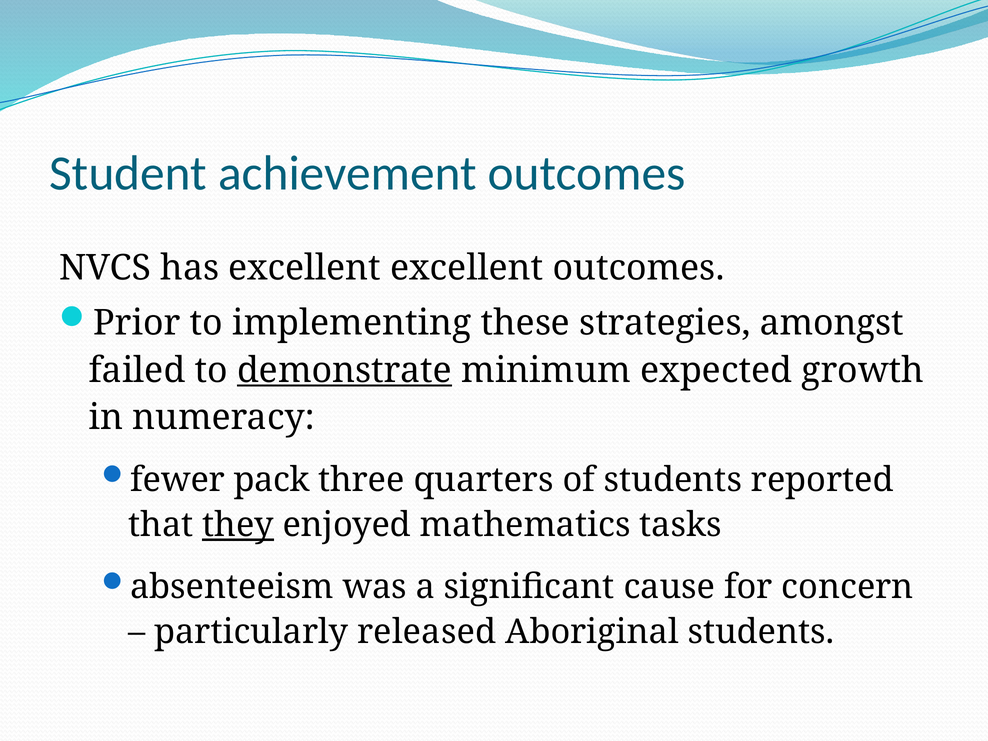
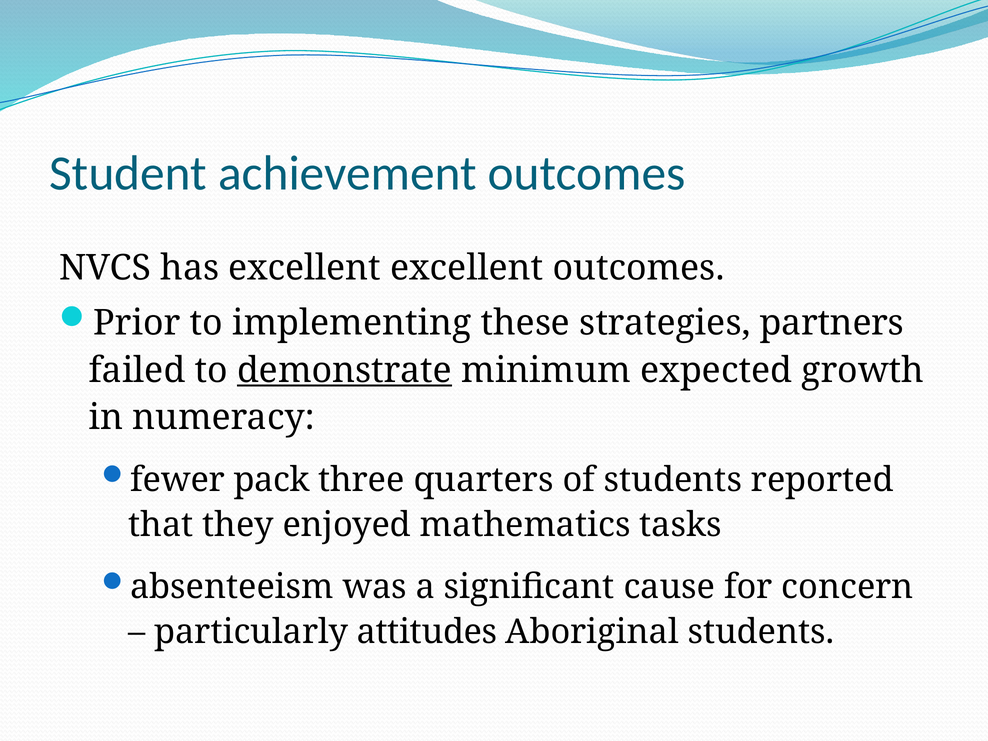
amongst: amongst -> partners (832, 323)
they underline: present -> none (238, 525)
released: released -> attitudes (427, 632)
